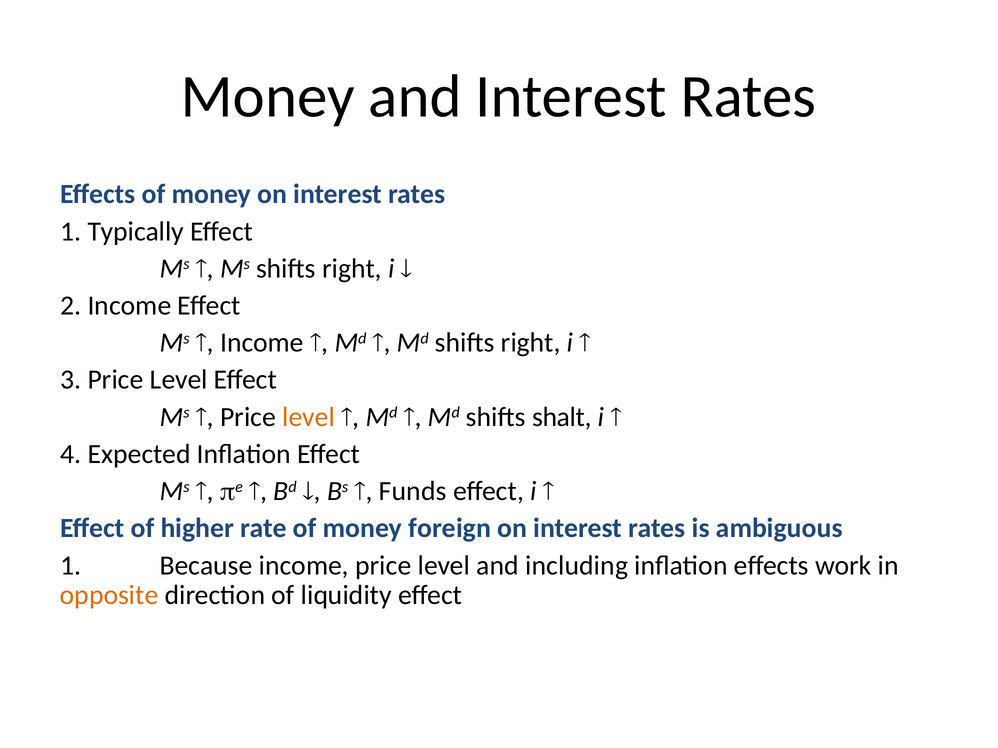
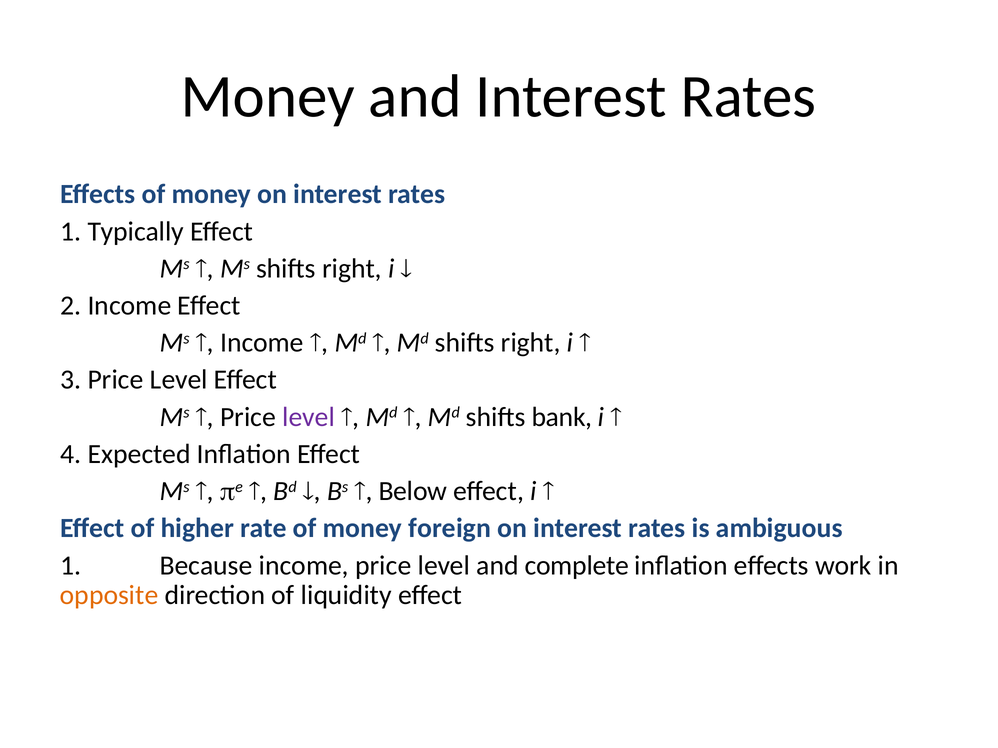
level colour: orange -> purple (309, 417)
shalt: shalt -> bank (562, 417)
Funds: Funds -> Below (413, 491)
including: including -> complete (577, 566)
